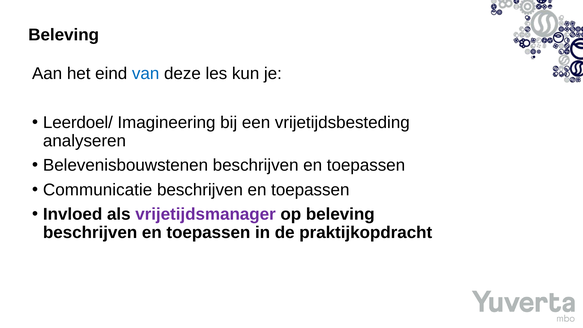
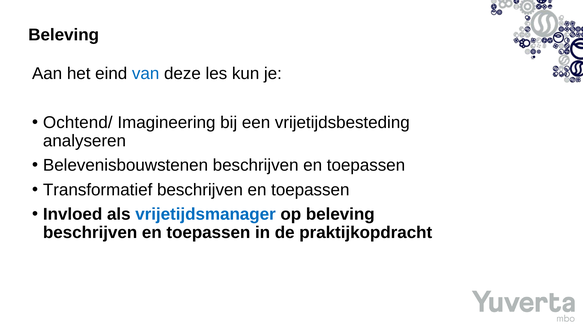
Leerdoel/: Leerdoel/ -> Ochtend/ (78, 122)
Communicatie: Communicatie -> Transformatief (98, 190)
vrijetijdsmanager colour: purple -> blue (205, 214)
